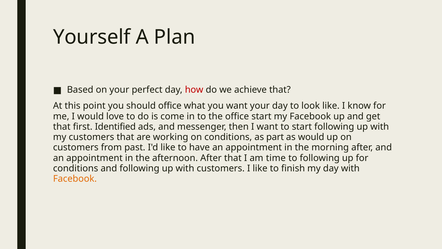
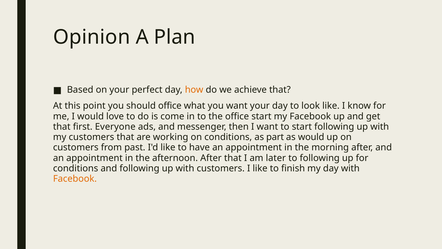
Yourself: Yourself -> Opinion (92, 37)
how colour: red -> orange (194, 90)
Identified: Identified -> Everyone (115, 127)
time: time -> later (276, 158)
